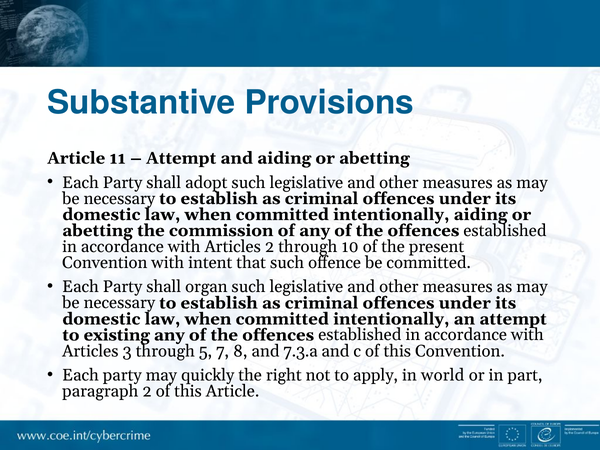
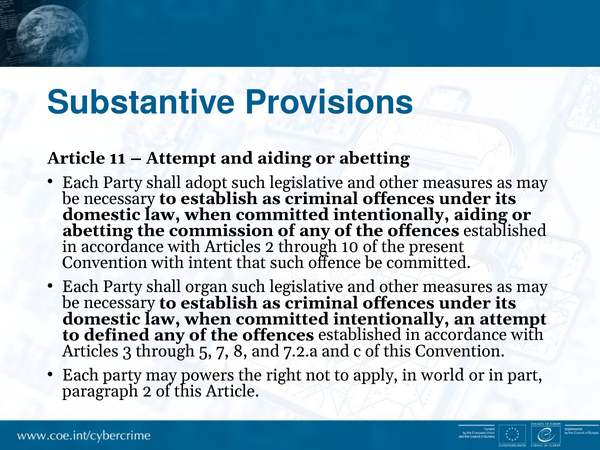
existing: existing -> defined (117, 335)
7.3.a: 7.3.a -> 7.2.a (301, 351)
quickly: quickly -> powers (208, 375)
